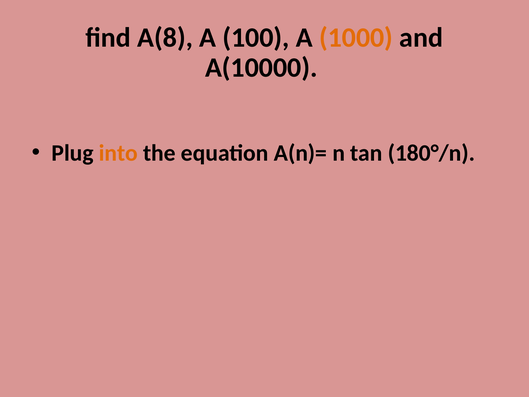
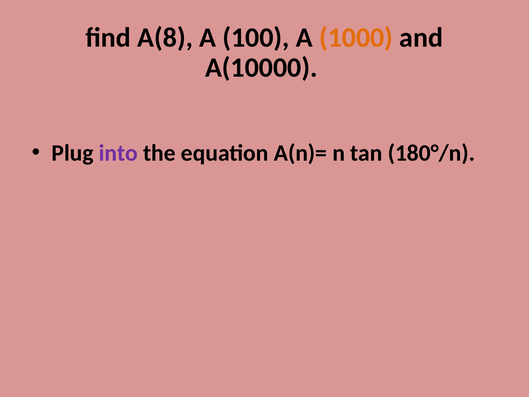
into colour: orange -> purple (118, 153)
